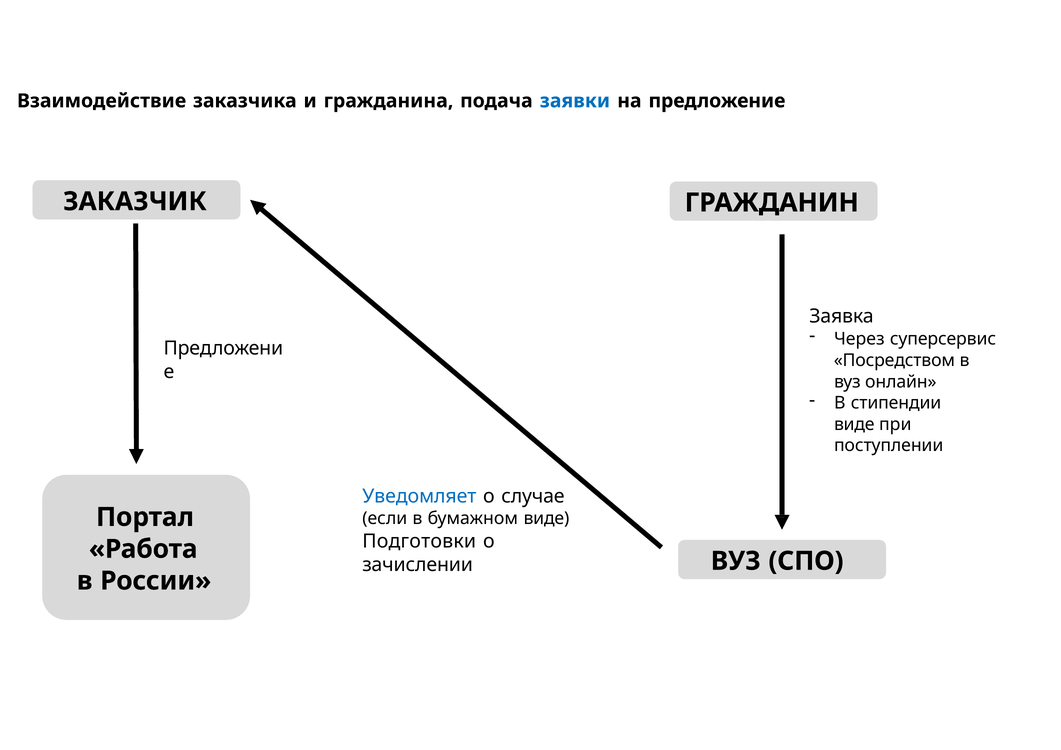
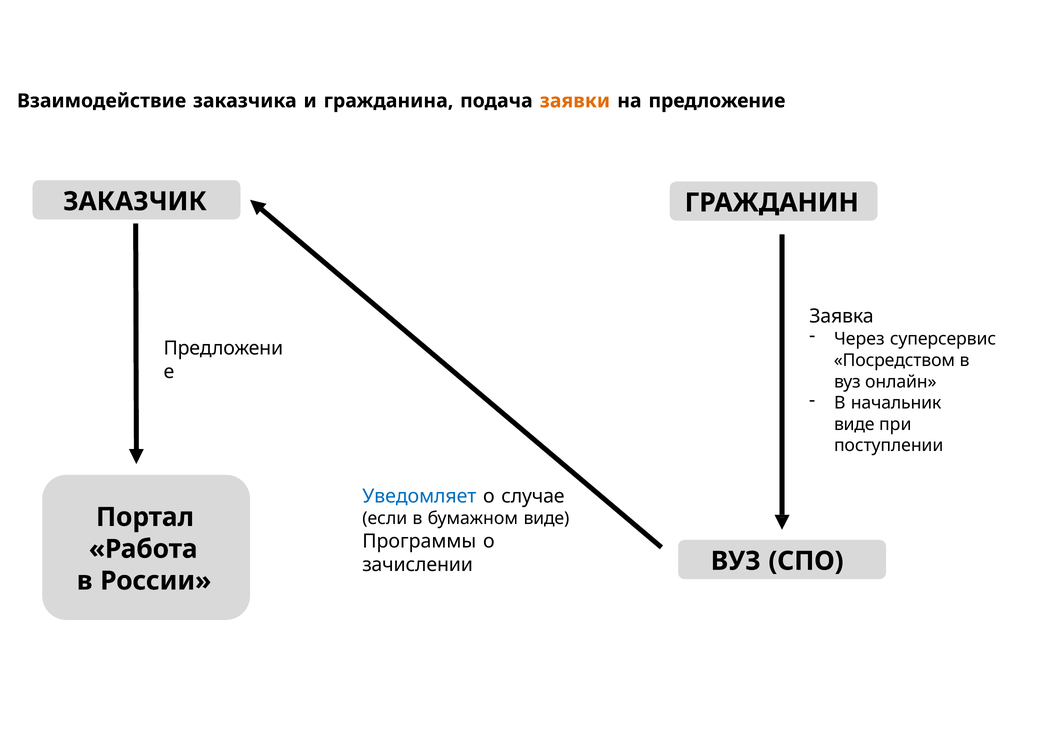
заявки colour: blue -> orange (575, 101)
стипендии: стипендии -> начальник (896, 403)
Подготовки: Подготовки -> Программы (419, 541)
